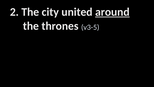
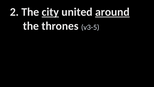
city underline: none -> present (50, 12)
